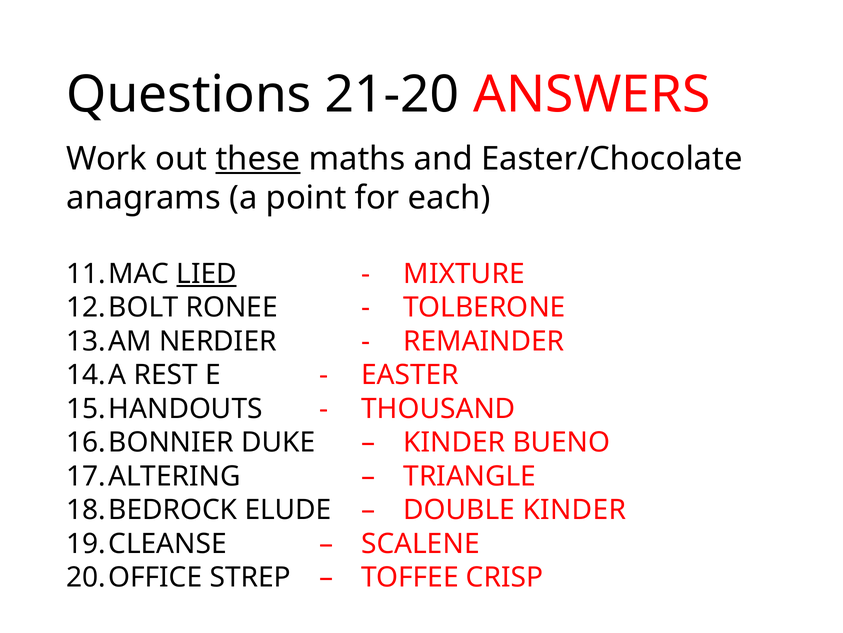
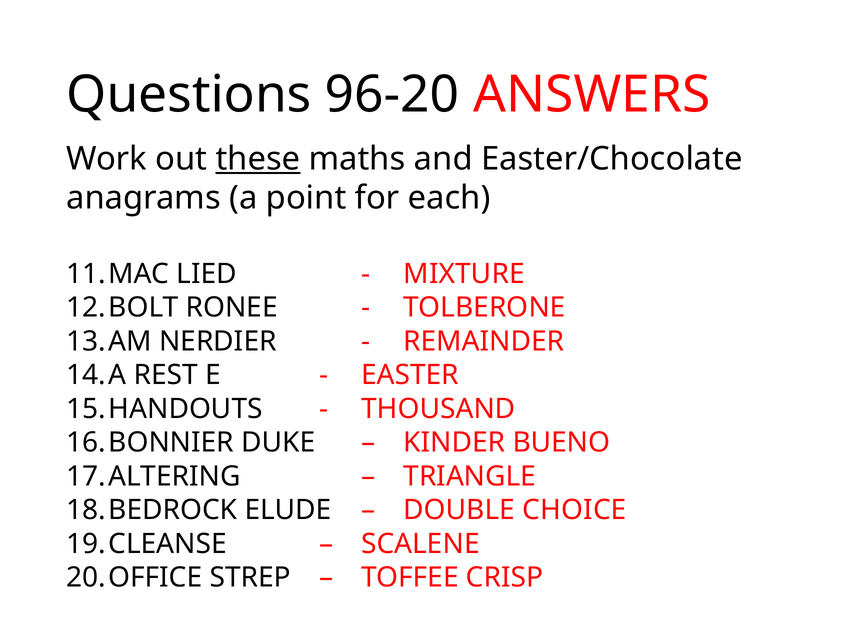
21-20: 21-20 -> 96-20 (392, 94)
LIED underline: present -> none (207, 273)
DOUBLE KINDER: KINDER -> CHOICE (574, 510)
